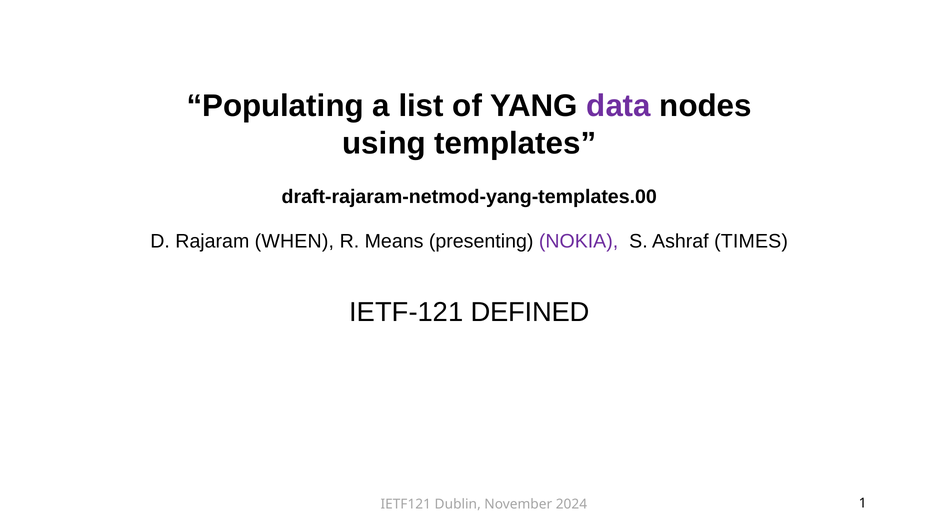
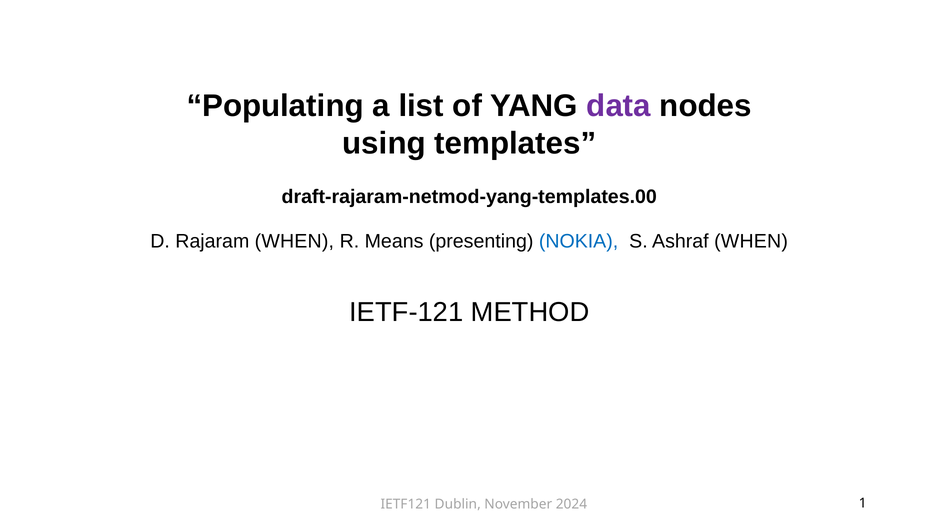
NOKIA colour: purple -> blue (579, 241)
Ashraf TIMES: TIMES -> WHEN (751, 241)
DEFINED: DEFINED -> METHOD (530, 312)
